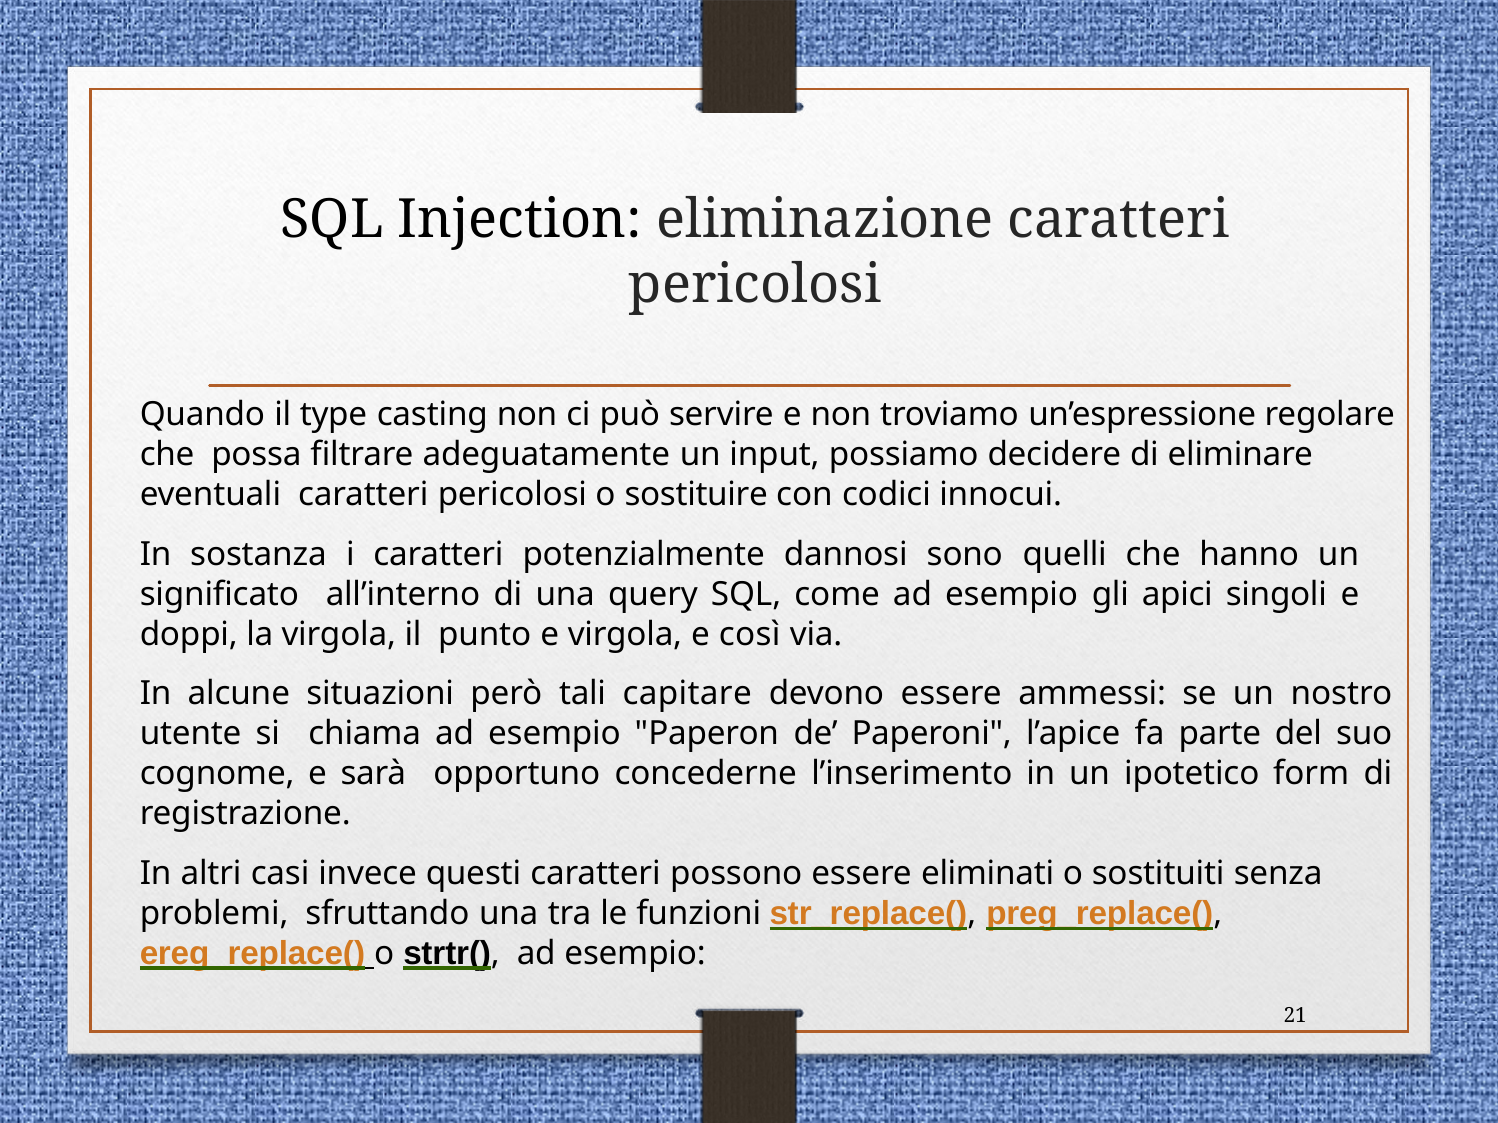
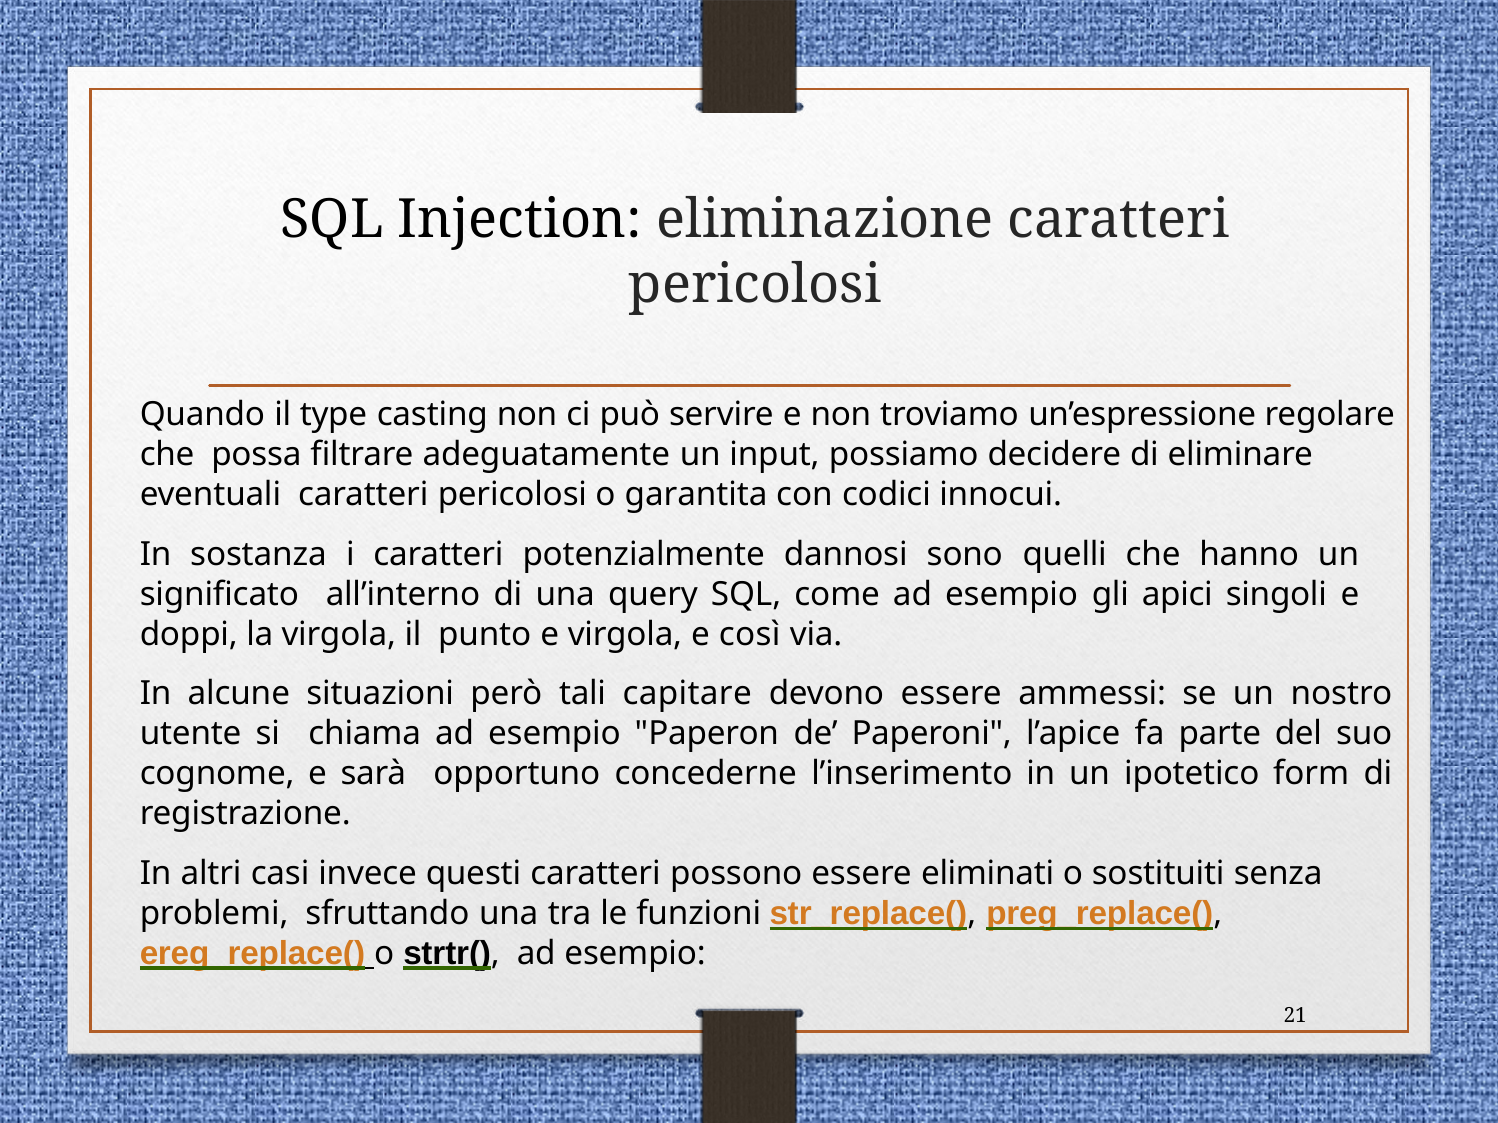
sostituire: sostituire -> garantita (696, 495)
